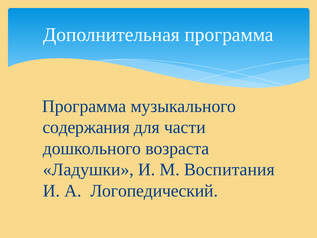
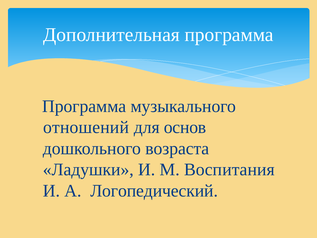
содержания: содержания -> отношений (86, 127)
части: части -> основ (185, 127)
